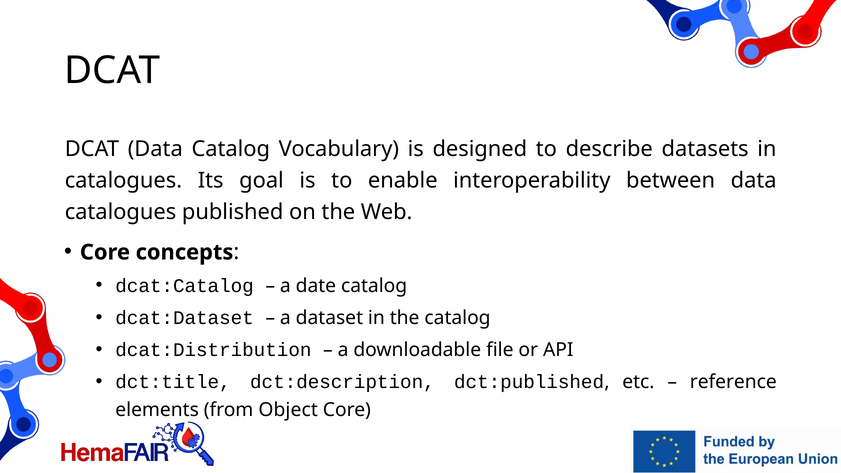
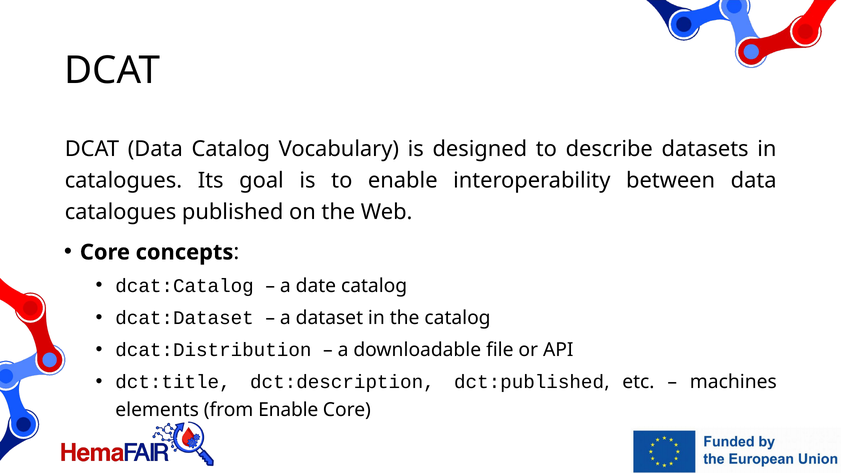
reference: reference -> machines (733, 382)
from Object: Object -> Enable (288, 410)
